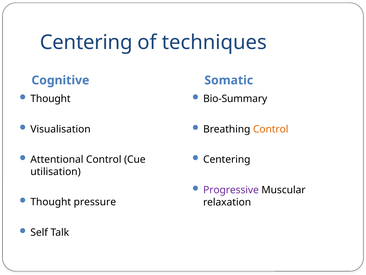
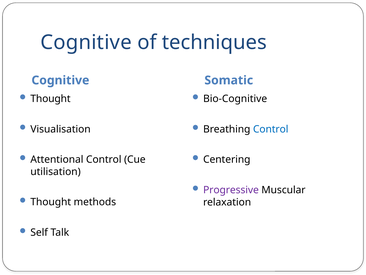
Centering: Centering -> Cognitive (86, 42)
Bio-Summary: Bio-Summary -> Bio-Cognitive (235, 99)
Control colour: orange -> blue (271, 129)
pressure: pressure -> methods (95, 202)
